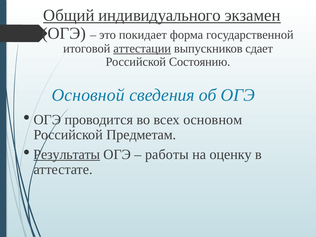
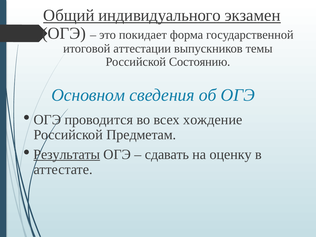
аттестации underline: present -> none (142, 48)
сдает: сдает -> темы (259, 48)
Основной: Основной -> Основном (88, 95)
основном: основном -> хождение (213, 120)
работы: работы -> сдавать (167, 154)
